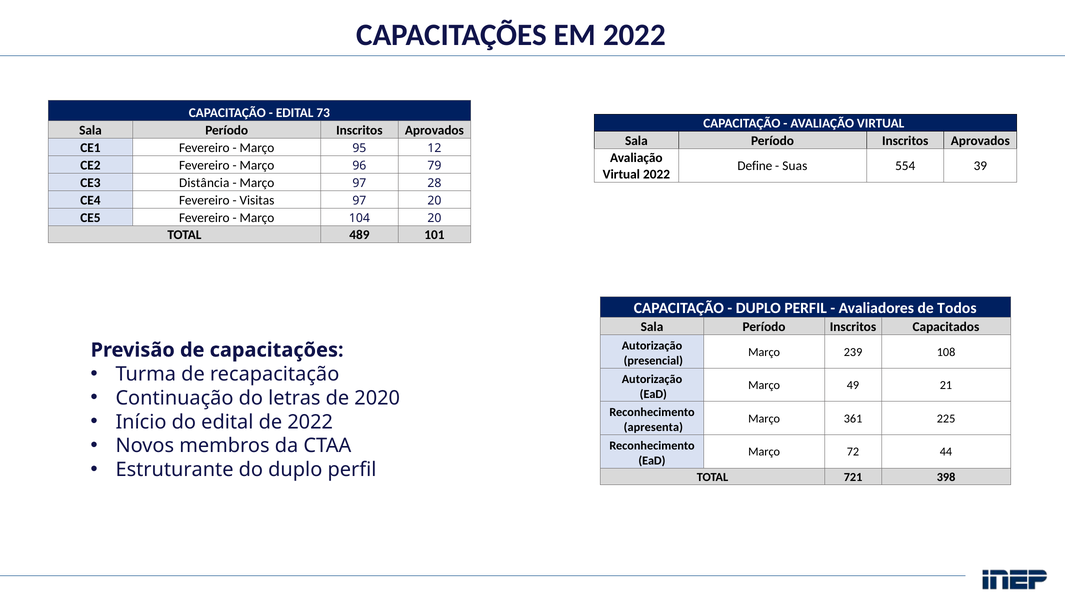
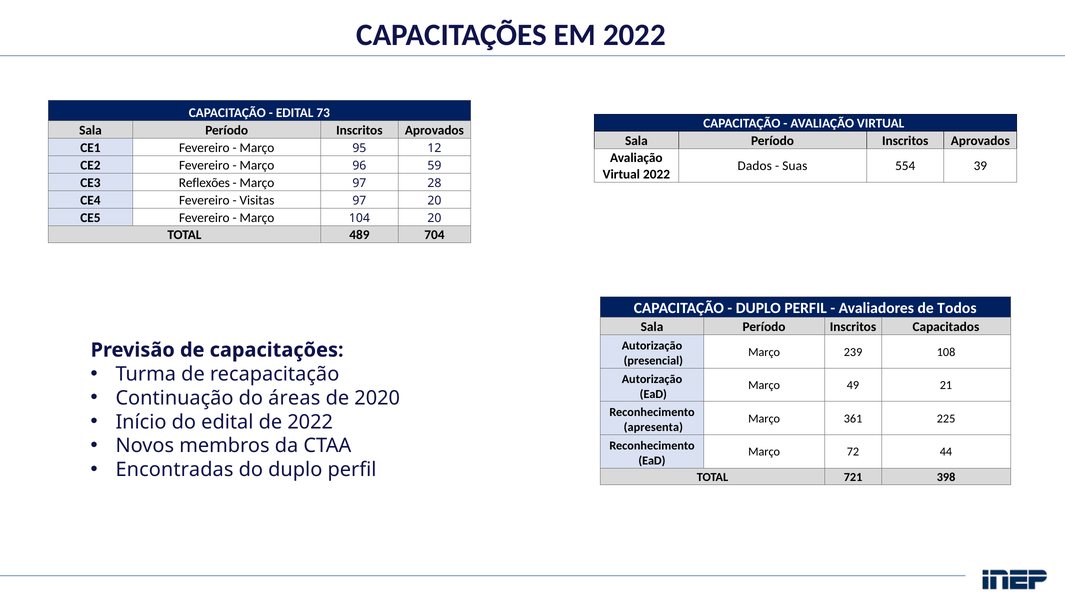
79: 79 -> 59 (434, 166)
Define: Define -> Dados (755, 166)
Distância: Distância -> Reflexões (204, 183)
101: 101 -> 704 (434, 235)
letras: letras -> áreas (294, 398)
Estruturante: Estruturante -> Encontradas (175, 470)
